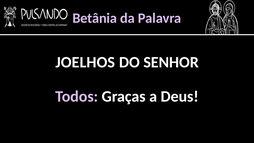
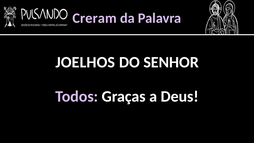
Betânia: Betânia -> Creram (95, 18)
